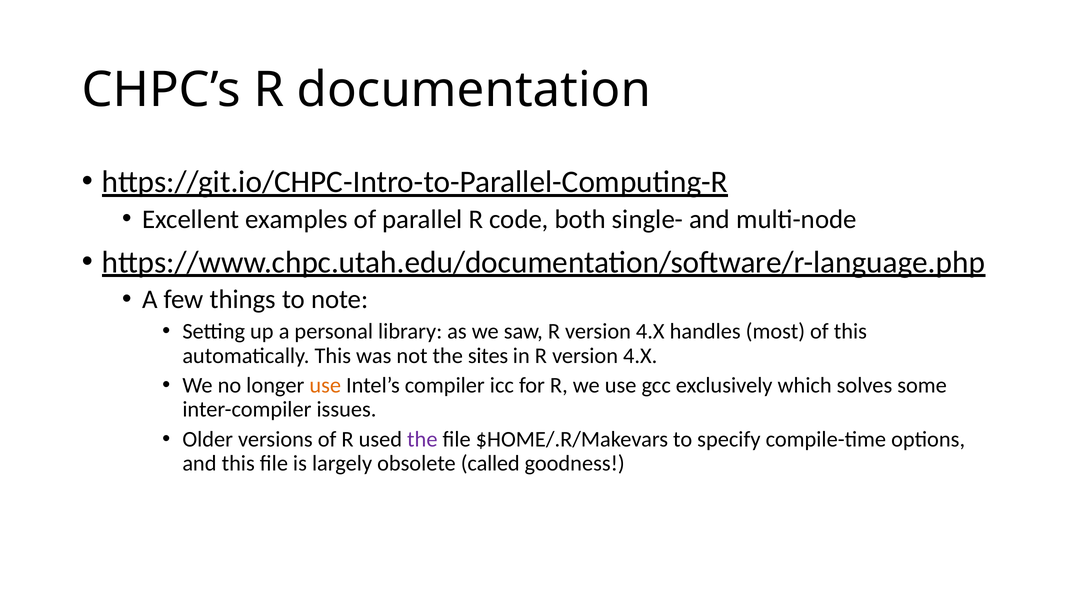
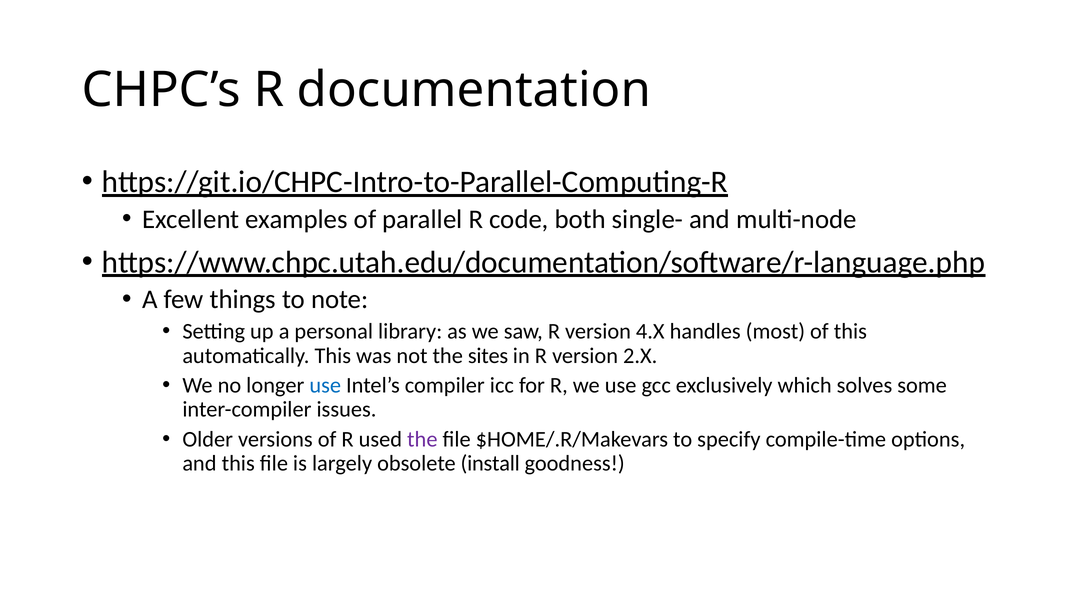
in R version 4.X: 4.X -> 2.X (640, 355)
use colour: orange -> blue (325, 385)
called: called -> install (490, 463)
